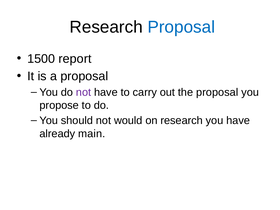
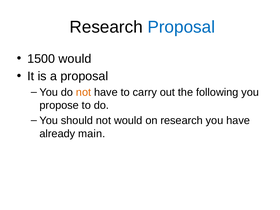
1500 report: report -> would (75, 59)
not colour: purple -> orange (84, 92)
the proposal: proposal -> following (217, 92)
